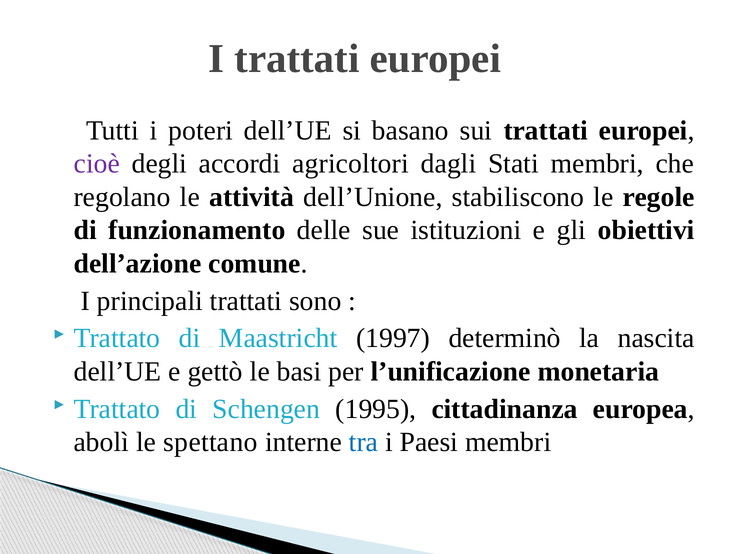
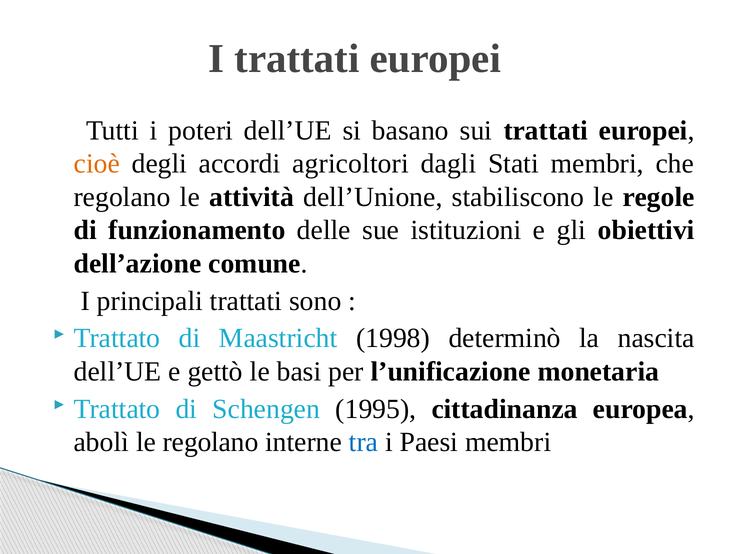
cioè colour: purple -> orange (97, 164)
1997: 1997 -> 1998 (393, 338)
le spettano: spettano -> regolano (211, 442)
